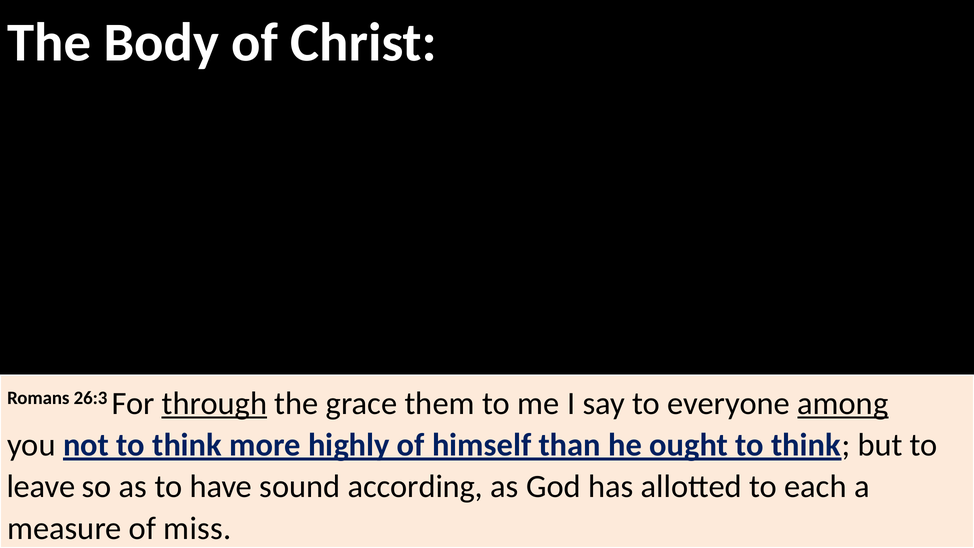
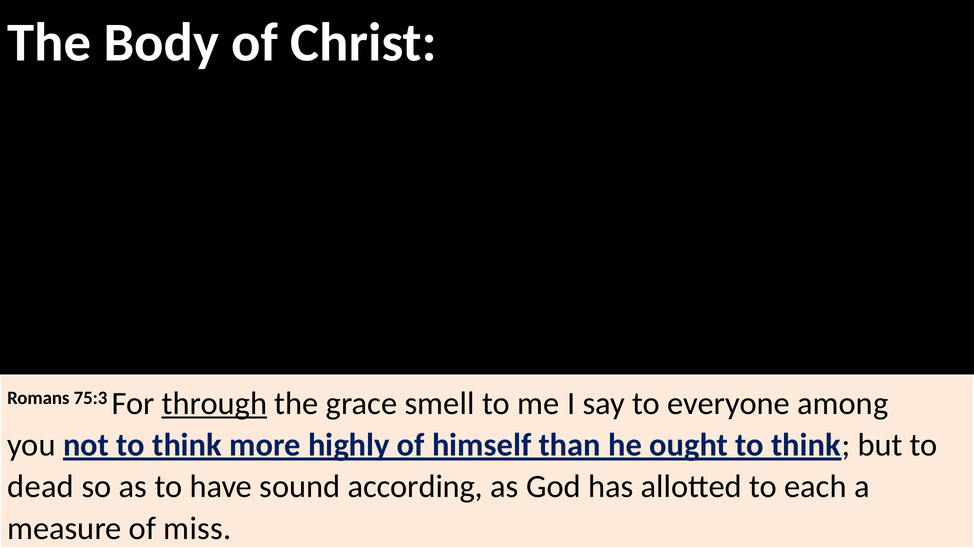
26:3: 26:3 -> 75:3 (91, 398)
them: them -> smell (440, 403)
among underline: present -> none (843, 403)
leave: leave -> dead (41, 487)
